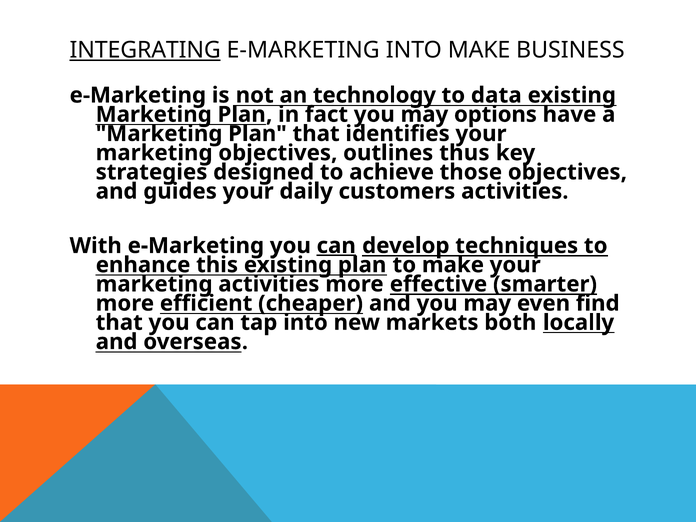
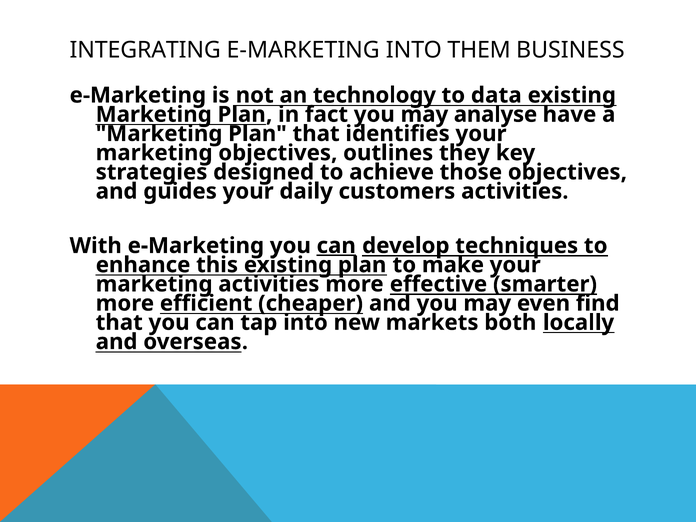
INTEGRATING underline: present -> none (145, 50)
INTO MAKE: MAKE -> THEM (479, 50)
options: options -> analyse (496, 114)
thus: thus -> they (464, 153)
